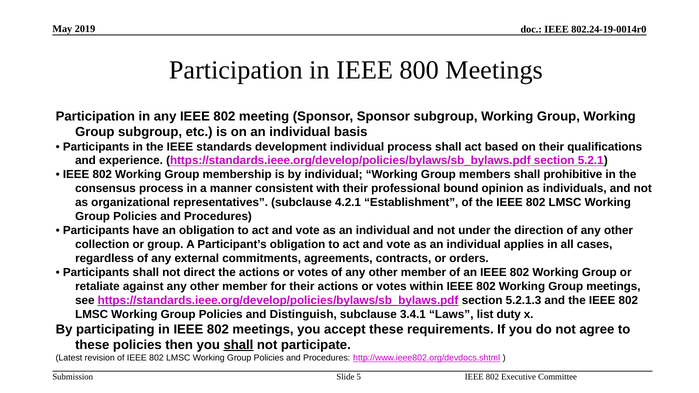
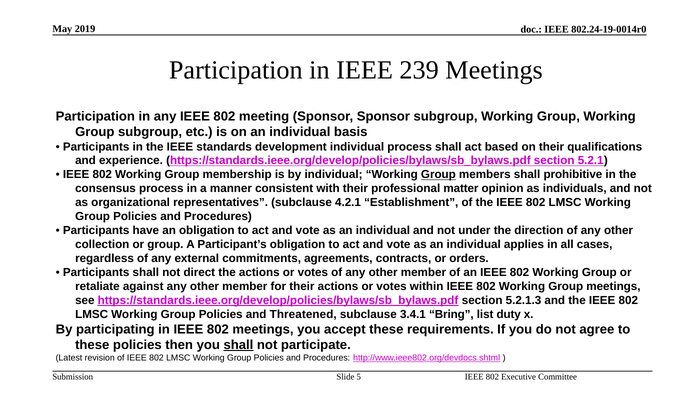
800: 800 -> 239 (419, 70)
Group underline: none -> present (438, 175)
bound: bound -> matter (461, 189)
Distinguish: Distinguish -> Threatened (303, 314)
Laws: Laws -> Bring (451, 314)
